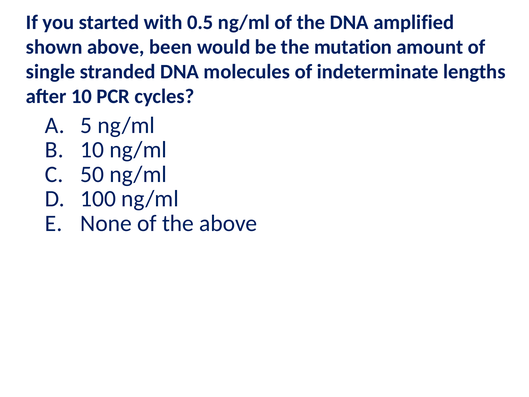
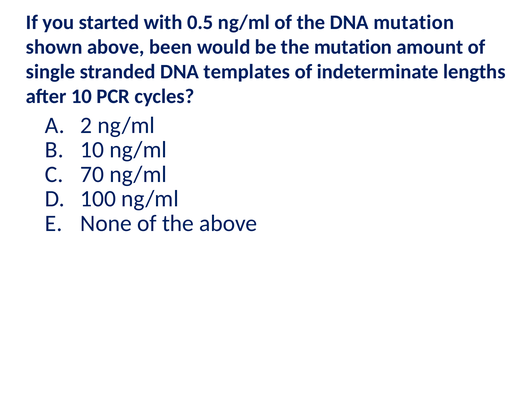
DNA amplified: amplified -> mutation (414, 22)
molecules: molecules -> templates (247, 72)
5: 5 -> 2 (86, 125)
50: 50 -> 70 (92, 174)
